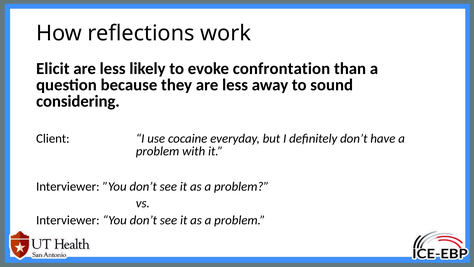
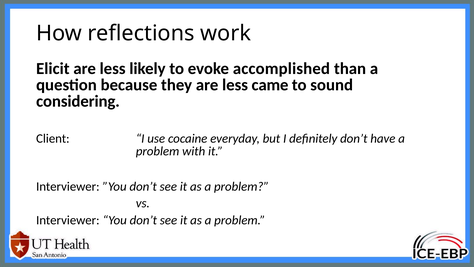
confrontation: confrontation -> accomplished (281, 69)
away: away -> came (270, 85)
